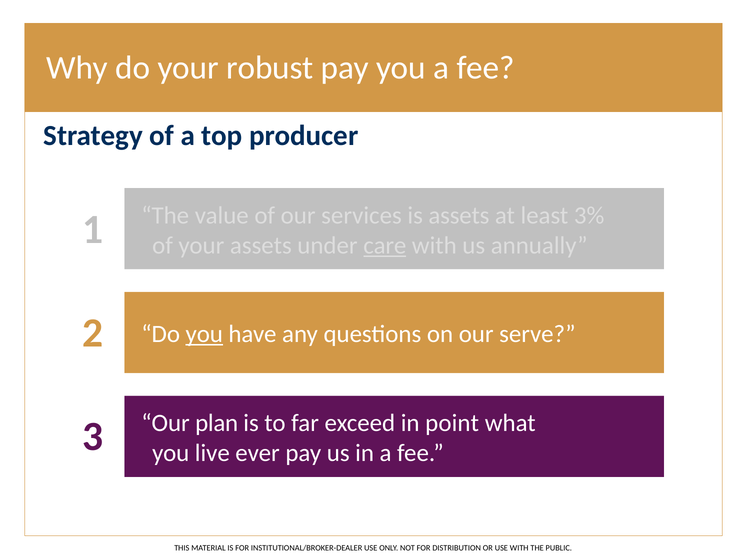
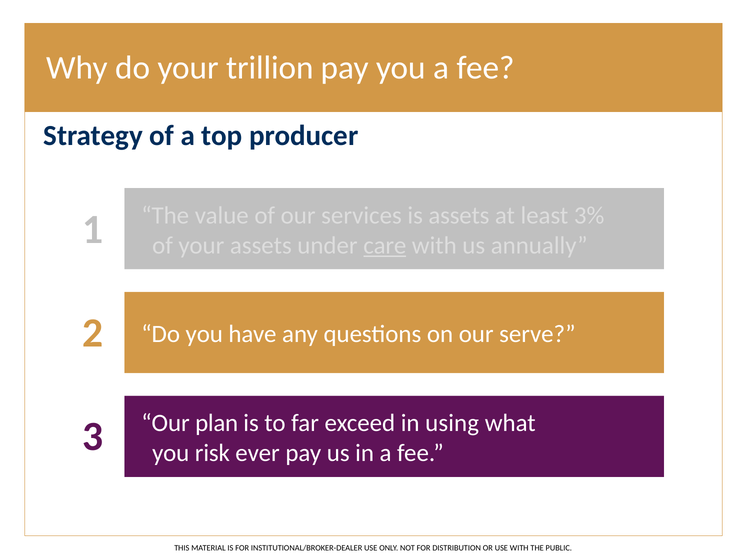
robust: robust -> trillion (270, 68)
you underline: present -> none (204, 334)
point: point -> using (452, 423)
live: live -> risk (212, 453)
